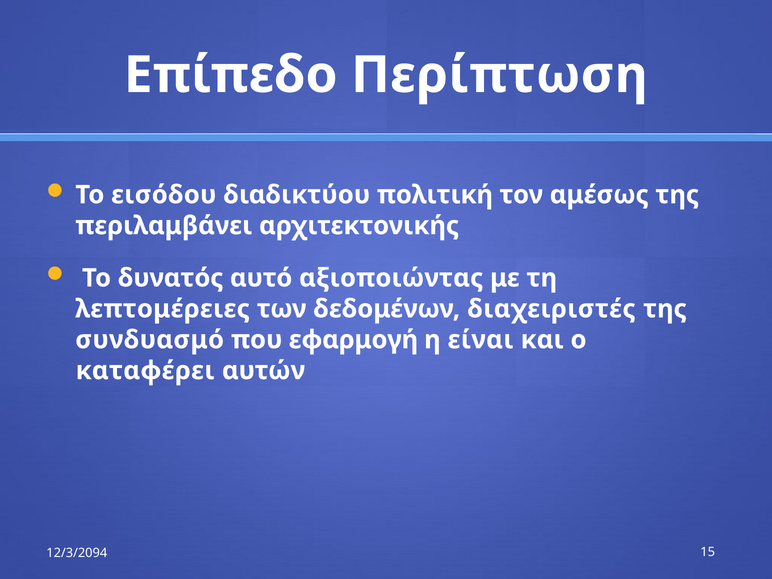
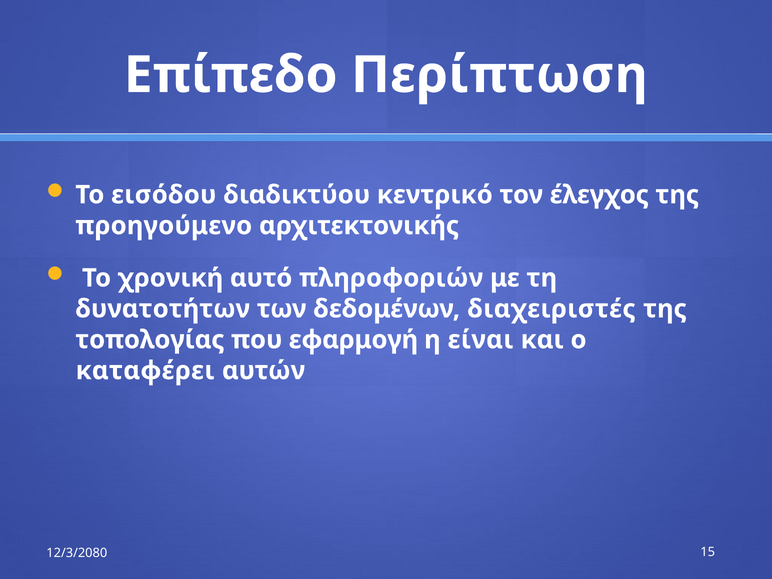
πολιτική: πολιτική -> κεντρικό (435, 195)
αμέσως: αμέσως -> έλεγχος (599, 195)
περιλαμβάνει: περιλαμβάνει -> προηγούμενο (164, 226)
δυνατός: δυνατός -> χρονική (170, 278)
αξιοποιώντας: αξιοποιώντας -> πληροφοριών (391, 278)
λεπτομέρειες: λεπτομέρειες -> δυνατοτήτων (163, 309)
συνδυασμό: συνδυασμό -> τοπολογίας (150, 340)
12/3/2094: 12/3/2094 -> 12/3/2080 (77, 553)
